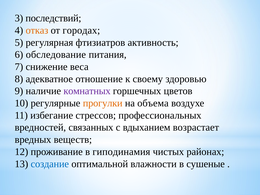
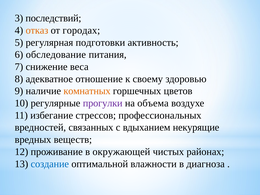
фтизиатров: фтизиатров -> подготовки (100, 42)
комнатных colour: purple -> orange (87, 91)
прогулки colour: orange -> purple (103, 103)
возрастает: возрастает -> некурящие (196, 127)
гиподинамия: гиподинамия -> окружающей (121, 152)
сушеные: сушеные -> диагноза (206, 164)
